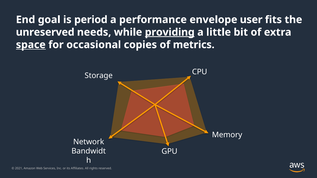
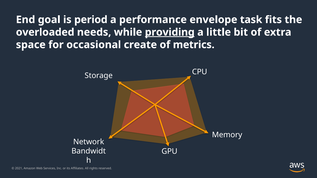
user: user -> task (251, 20)
unreserved: unreserved -> overloaded (45, 32)
space underline: present -> none (31, 45)
copies: copies -> create (140, 45)
